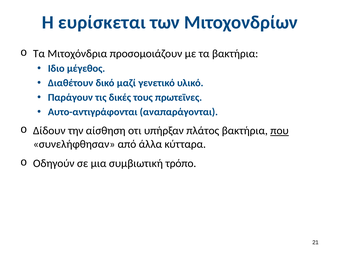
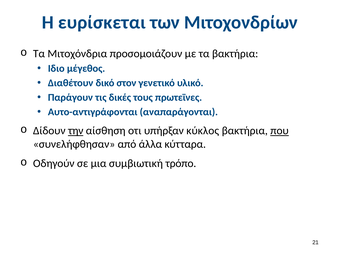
μαζί: μαζί -> στον (126, 83)
την underline: none -> present (76, 131)
πλάτος: πλάτος -> κύκλος (203, 131)
